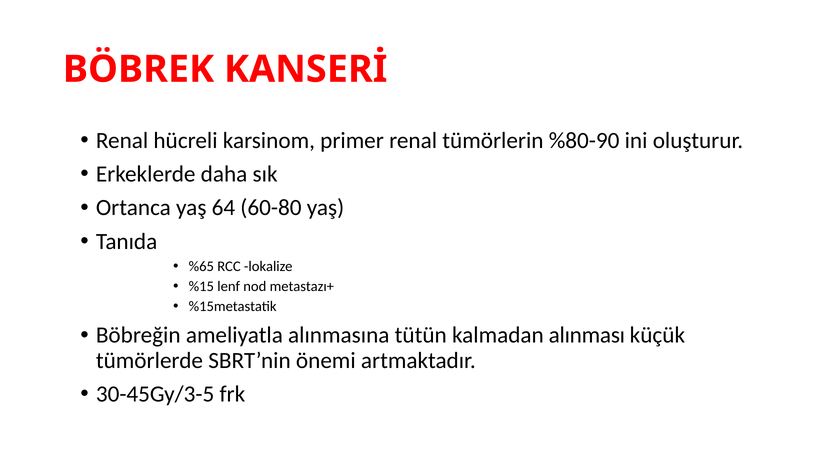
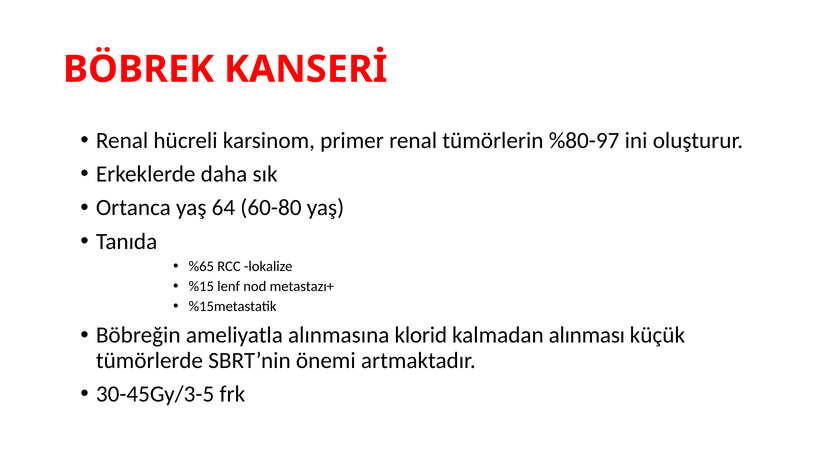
%80-90: %80-90 -> %80-97 (584, 140)
tütün: tütün -> klorid (421, 335)
